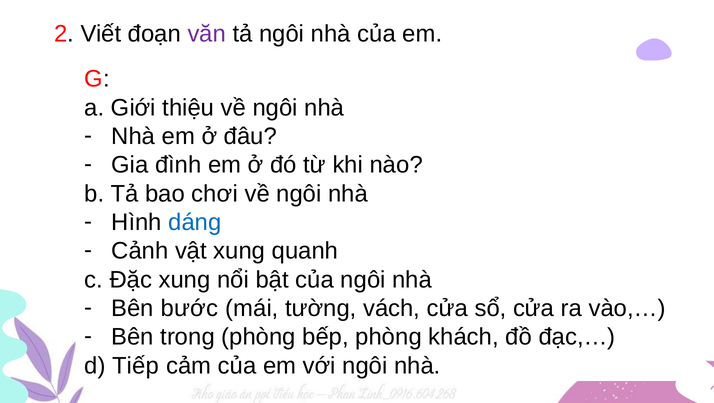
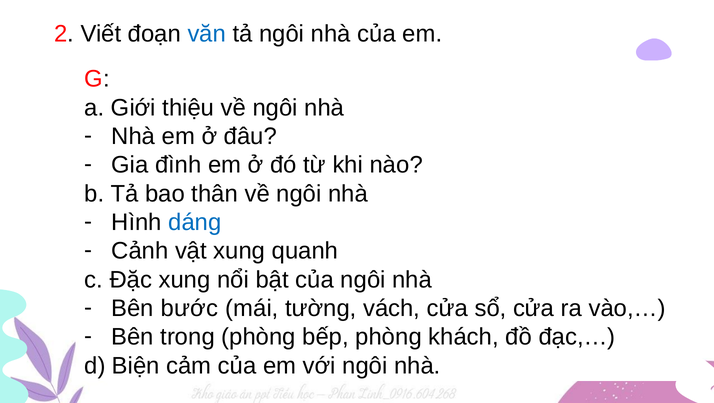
văn colour: purple -> blue (207, 34)
chơi: chơi -> thân (215, 194)
Tiếp: Tiếp -> Biện (136, 365)
